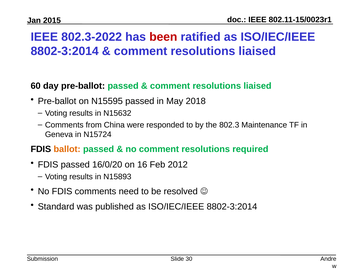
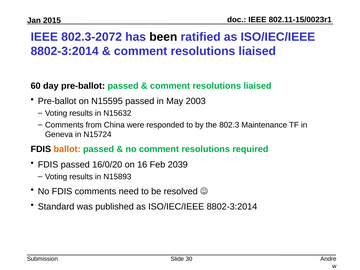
802.3-2022: 802.3-2022 -> 802.3-2072 (92, 37)
been colour: red -> black (163, 37)
2018: 2018 -> 2003 (196, 101)
2012: 2012 -> 2039 (178, 165)
